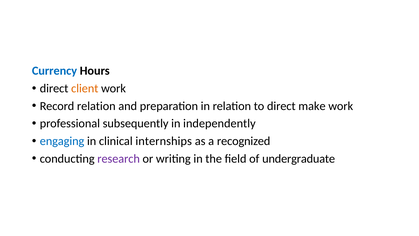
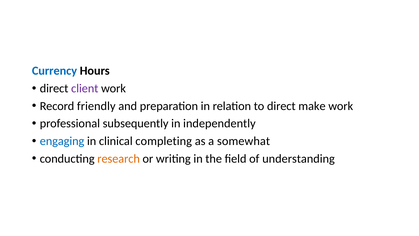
client colour: orange -> purple (85, 88)
Record relation: relation -> friendly (96, 106)
internships: internships -> completing (164, 141)
recognized: recognized -> somewhat (244, 141)
research colour: purple -> orange (119, 159)
undergraduate: undergraduate -> understanding (299, 159)
